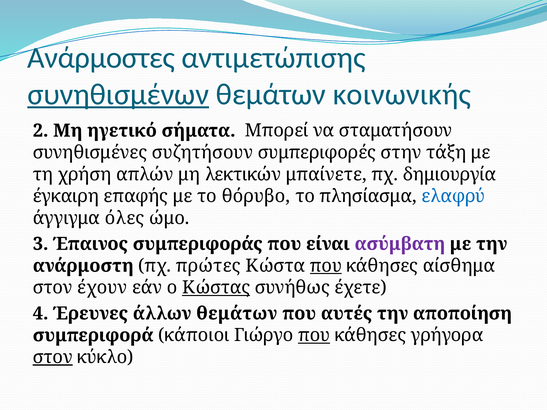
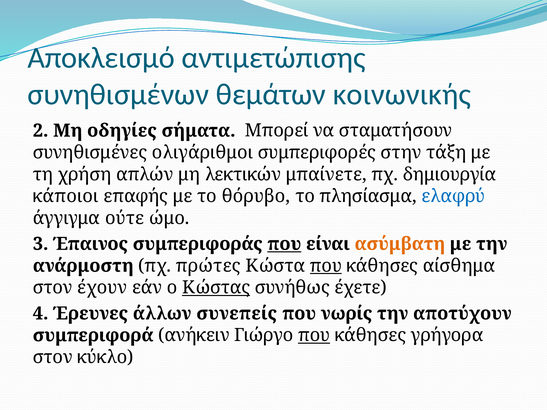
Ανάρμοστες: Ανάρμοστες -> Αποκλεισμό (101, 58)
συνηθισμένων underline: present -> none (118, 94)
ηγετικό: ηγετικό -> οδηγίες (122, 131)
συζητήσουν: συζητήσουν -> ολιγάριθμοι (202, 153)
έγκαιρη: έγκαιρη -> κάποιοι (66, 196)
όλες: όλες -> ούτε (125, 218)
που underline: none -> present (284, 244)
ασύμβατη colour: purple -> orange (400, 244)
άλλων θεμάτων: θεμάτων -> συνεπείς (237, 314)
αυτές: αυτές -> νωρίς (347, 314)
αποποίηση: αποποίηση -> αποτύχουν (462, 314)
κάποιοι: κάποιοι -> ανήκειν (194, 335)
στον underline: present -> none (53, 357)
